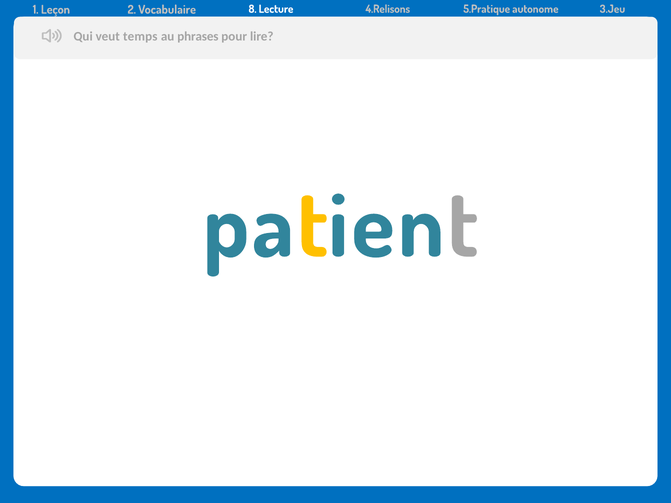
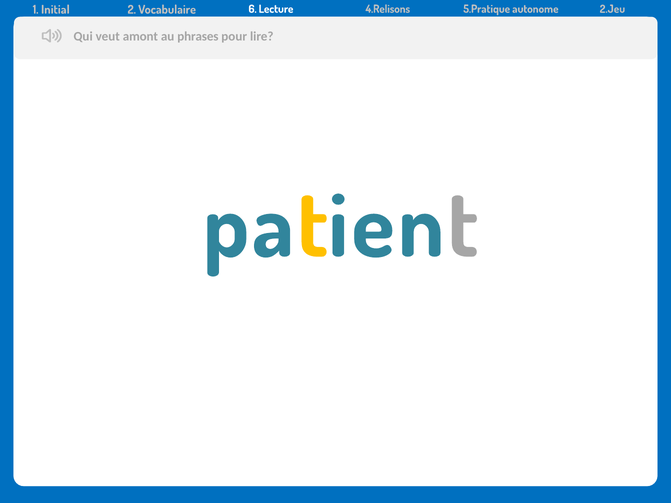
Leçon: Leçon -> Initial (55, 10)
8: 8 -> 6 (253, 9)
3.Jeu: 3.Jeu -> 2.Jeu (612, 9)
temps: temps -> amont (140, 36)
